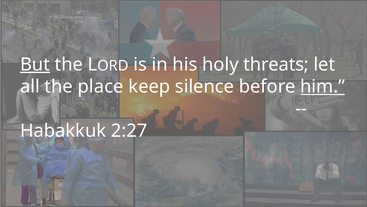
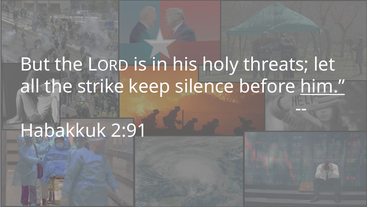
But underline: present -> none (35, 64)
place: place -> strike (101, 86)
2:27: 2:27 -> 2:91 (129, 130)
